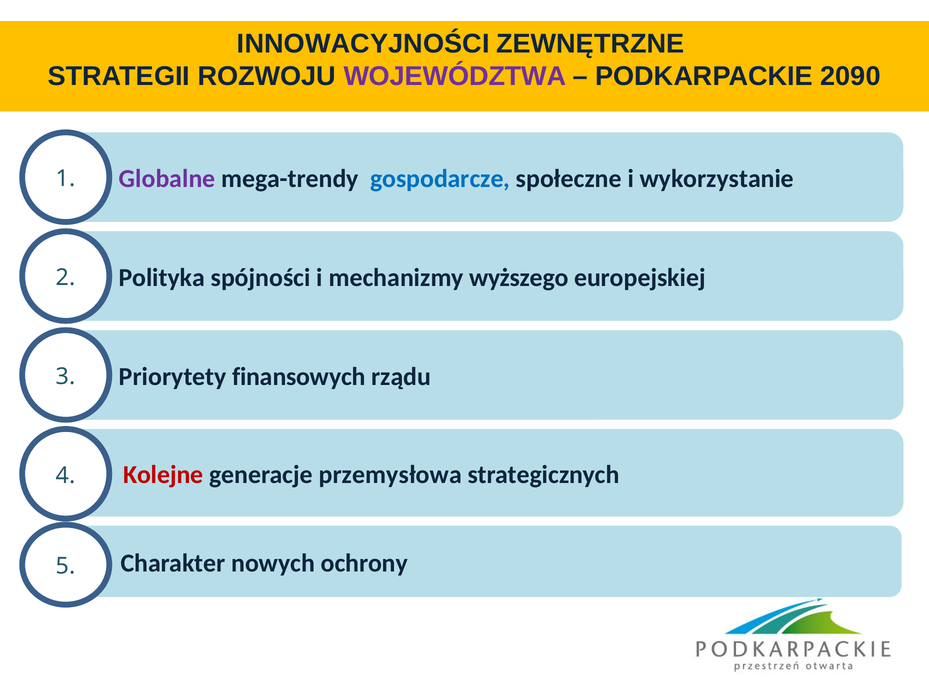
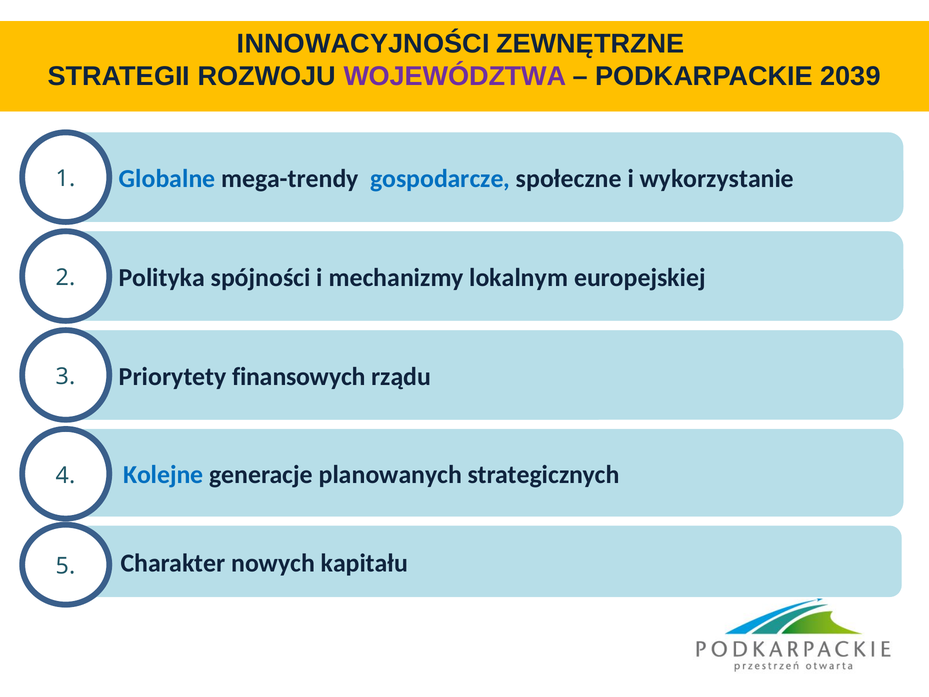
2090: 2090 -> 2039 (850, 76)
Globalne colour: purple -> blue (167, 179)
wyższego: wyższego -> lokalnym (519, 278)
Kolejne colour: red -> blue (163, 474)
przemysłowa: przemysłowa -> planowanych (390, 474)
ochrony: ochrony -> kapitału (364, 563)
